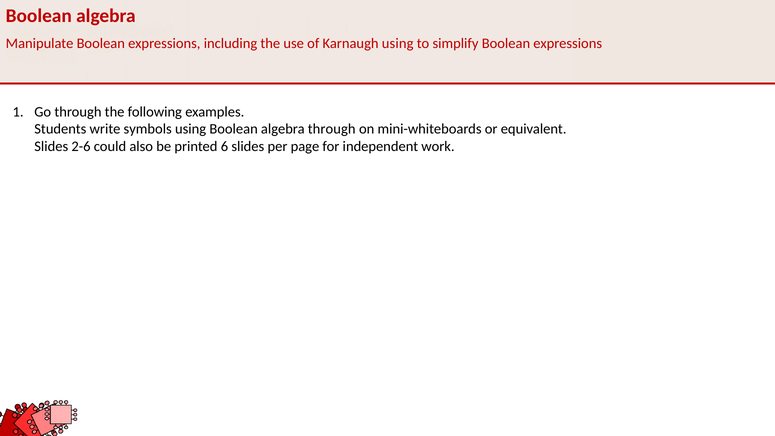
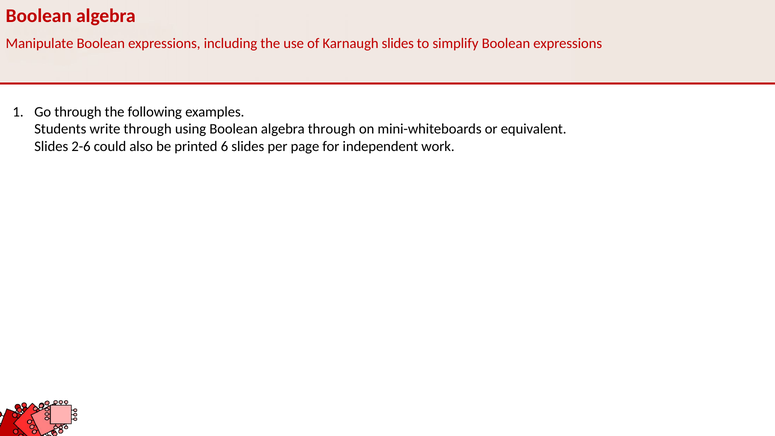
Karnaugh using: using -> slides (398, 43)
write symbols: symbols -> through (148, 129)
